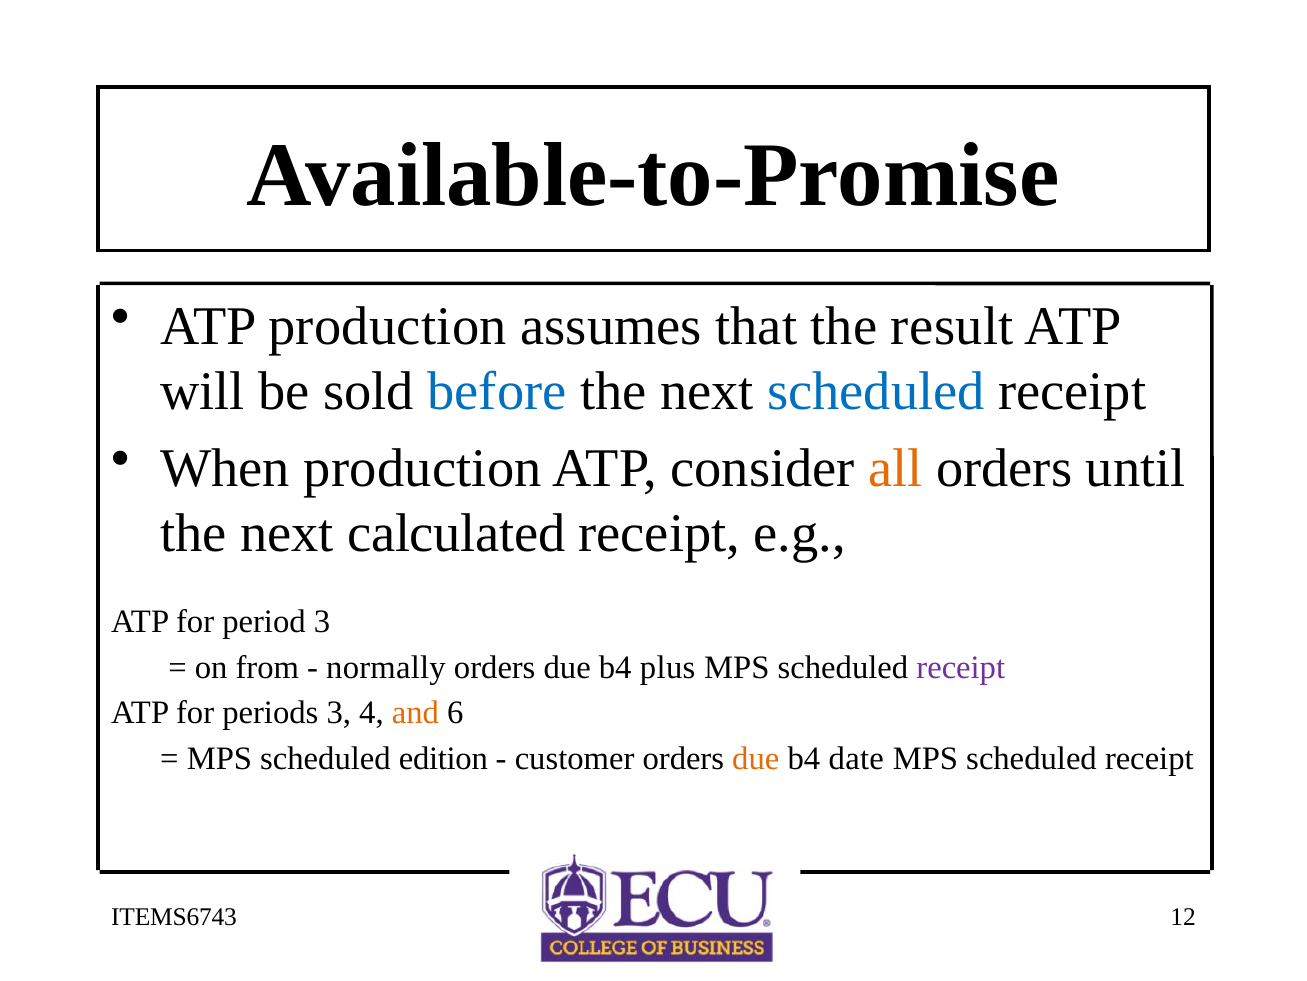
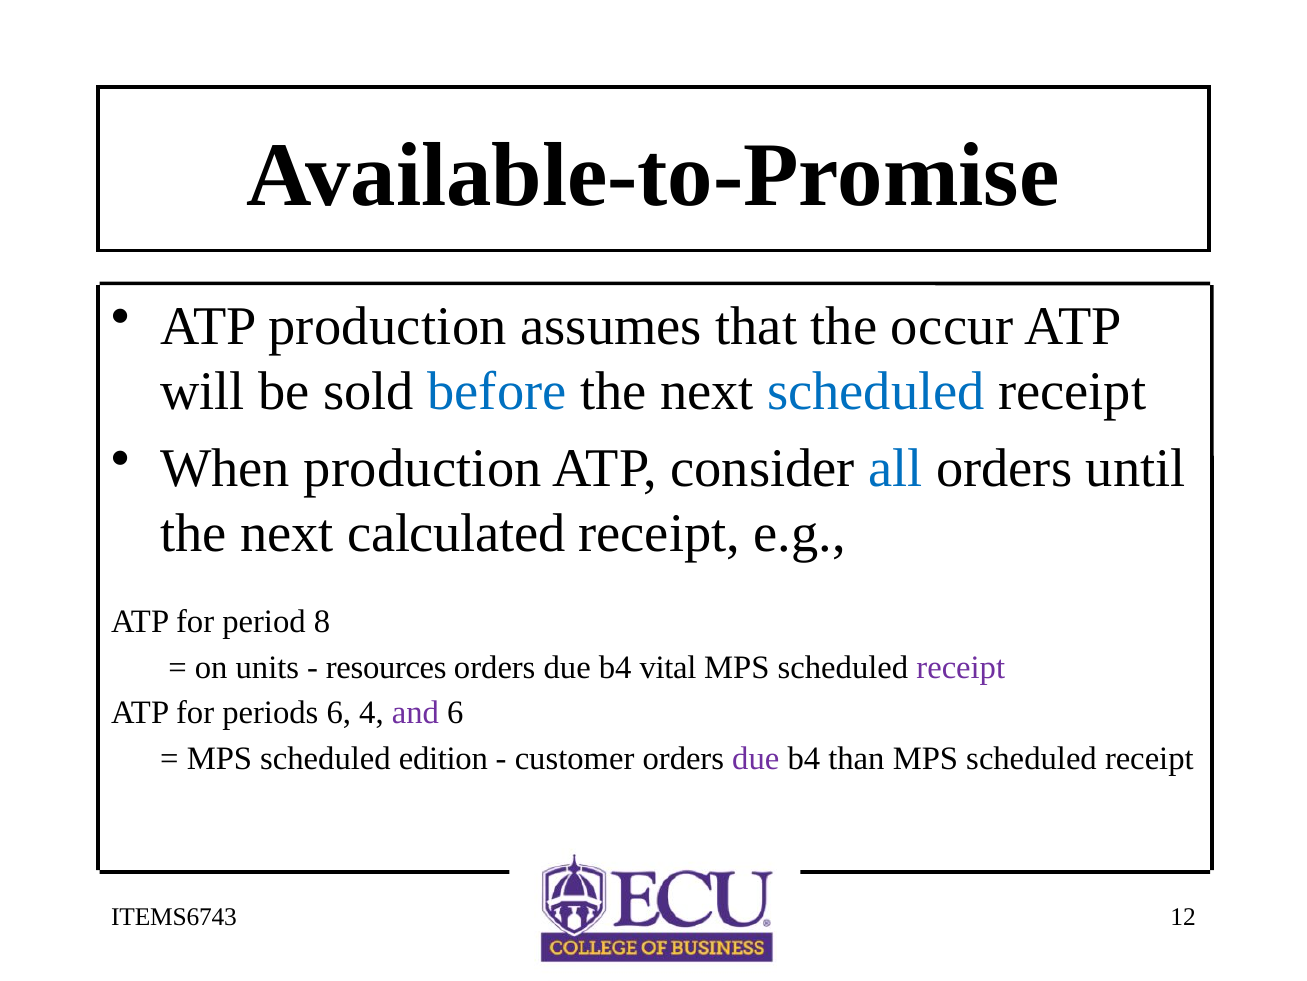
result: result -> occur (952, 326)
all colour: orange -> blue (896, 468)
period 3: 3 -> 8 (322, 621)
from: from -> units (267, 667)
normally: normally -> resources (386, 667)
plus: plus -> vital (668, 667)
periods 3: 3 -> 6 (339, 712)
and colour: orange -> purple (415, 712)
due colour: orange -> purple (756, 758)
date: date -> than (856, 758)
